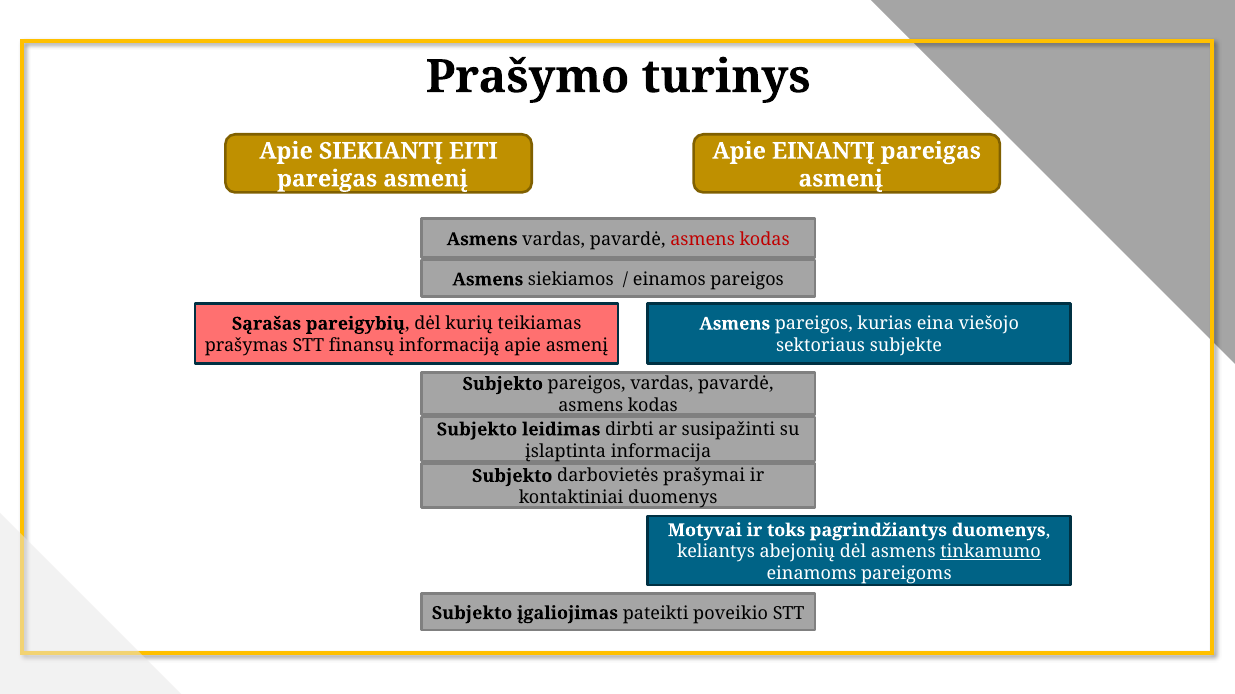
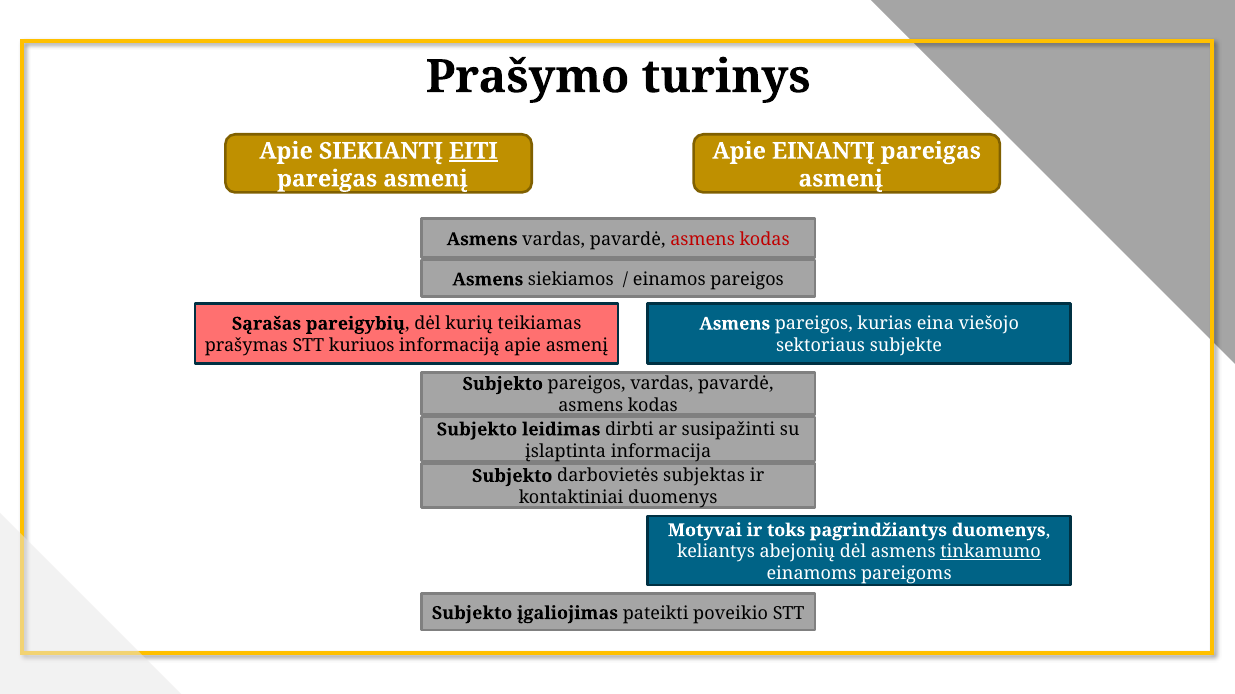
EITI underline: none -> present (473, 151)
finansų: finansų -> kuriuos (362, 346)
prašymai: prašymai -> subjektas (704, 476)
